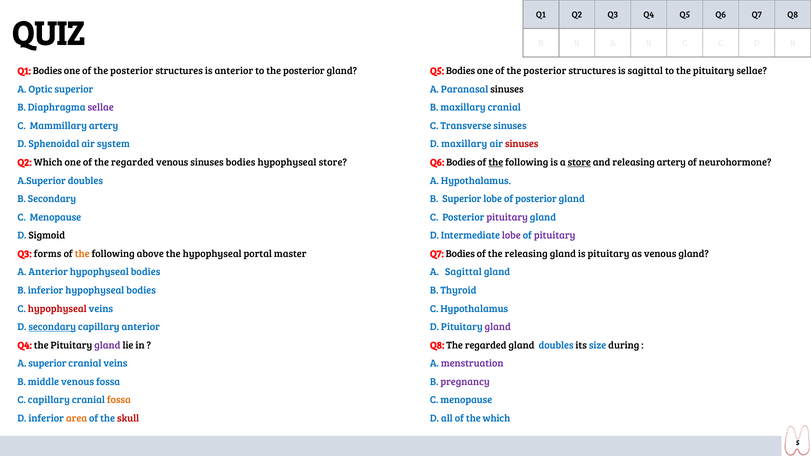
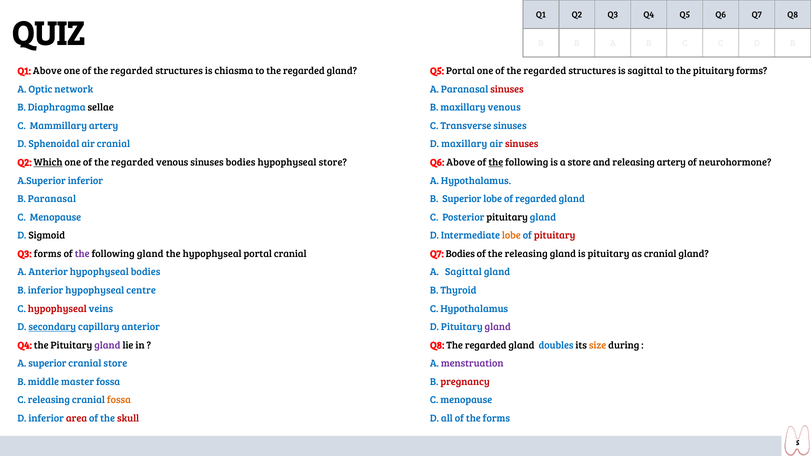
Q1 Bodies: Bodies -> Above (47, 71)
posterior: posterior -> regarded (132, 71)
is anterior: anterior -> chiasma (234, 71)
to the posterior: posterior -> regarded (304, 71)
Q5 Bodies: Bodies -> Portal (460, 71)
posterior: posterior -> regarded (545, 71)
pituitary sellae: sellae -> forms (752, 71)
Optic superior: superior -> network (74, 89)
sinuses colour: black -> red (507, 89)
sellae colour: purple -> black (101, 108)
maxillary cranial: cranial -> venous (504, 108)
air system: system -> cranial (113, 144)
Q6 Bodies: Bodies -> Above (461, 162)
store underline: present -> none (579, 162)
Which underline: none -> present (48, 162)
A.Superior doubles: doubles -> inferior (85, 181)
B Secondary: Secondary -> Paranasal (52, 199)
of posterior: posterior -> regarded (536, 199)
pituitary colour: purple -> black (507, 217)
lobe colour: purple -> orange (511, 236)
pituitary colour: purple -> red (555, 236)
as venous: venous -> cranial (660, 254)
the colour: orange -> purple (82, 254)
following above: above -> gland (150, 254)
portal master: master -> cranial (290, 254)
inferior hypophyseal bodies: bodies -> centre (141, 291)
size colour: blue -> orange (598, 345)
cranial veins: veins -> store (115, 364)
pregnancy colour: purple -> red (465, 382)
middle venous: venous -> master (78, 382)
C capillary: capillary -> releasing (49, 400)
area colour: orange -> red (77, 419)
the which: which -> forms (496, 419)
